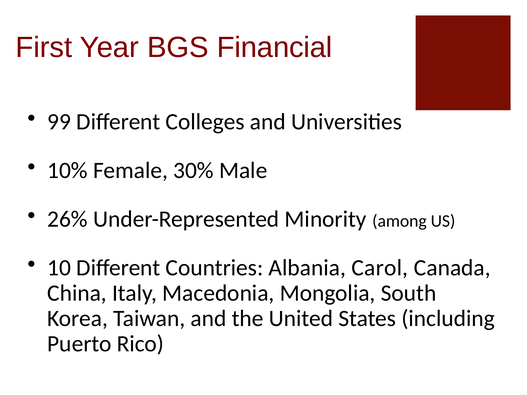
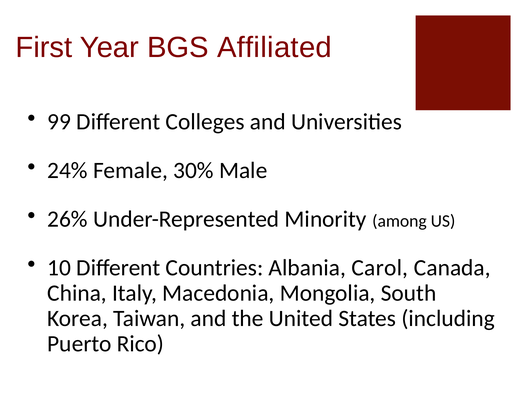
Financial: Financial -> Affiliated (274, 48)
10%: 10% -> 24% (67, 171)
